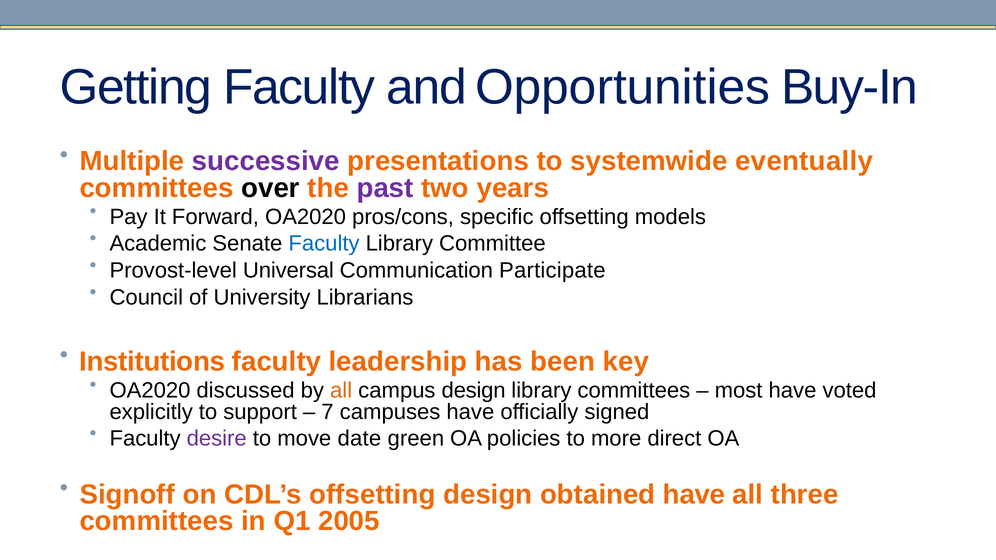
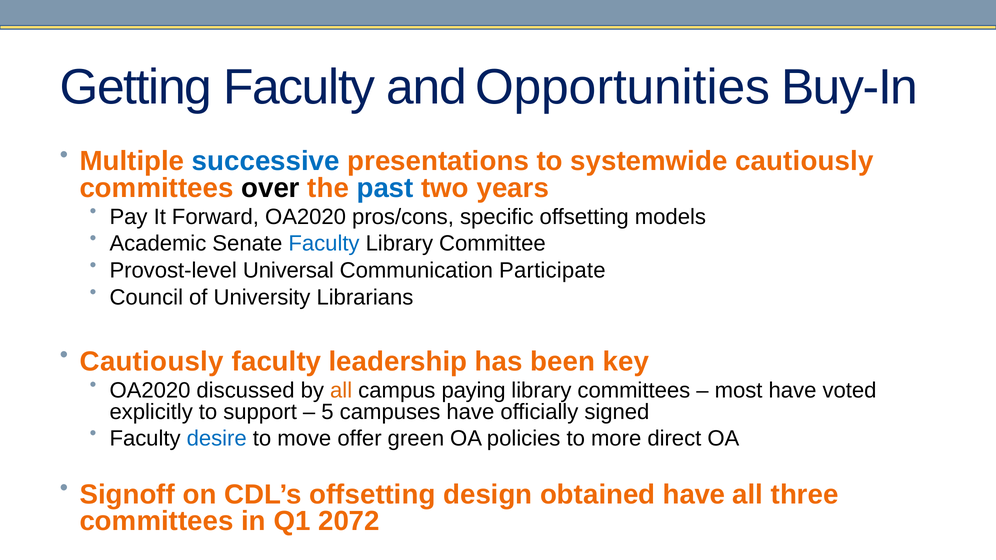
successive colour: purple -> blue (266, 161)
systemwide eventually: eventually -> cautiously (804, 161)
past colour: purple -> blue (385, 188)
Institutions: Institutions -> Cautiously (152, 362)
campus design: design -> paying (474, 391)
7: 7 -> 5 (327, 412)
desire colour: purple -> blue (217, 439)
date: date -> offer (360, 439)
2005: 2005 -> 2072 (349, 522)
